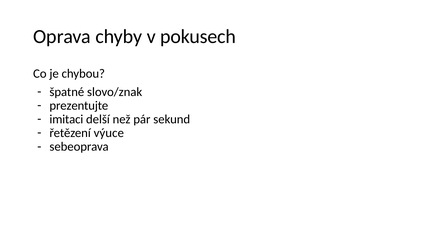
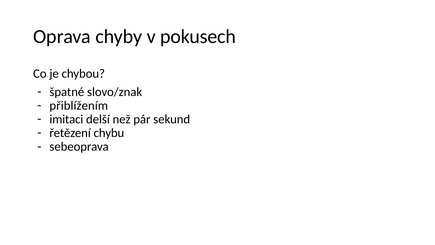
prezentujte: prezentujte -> přiblížením (79, 105)
výuce: výuce -> chybu (109, 133)
